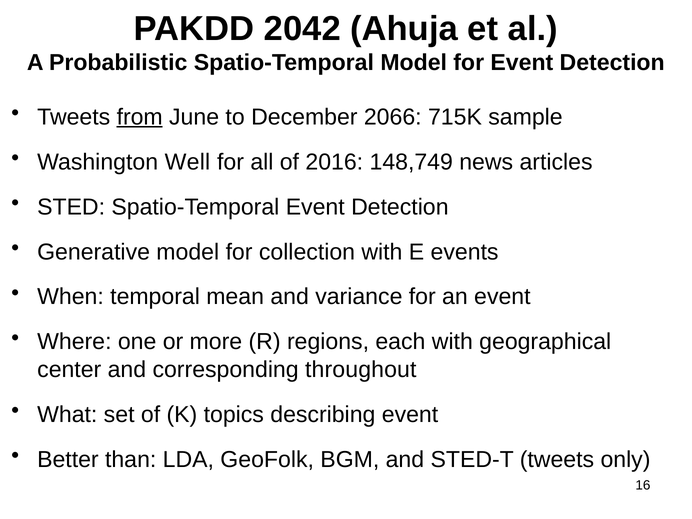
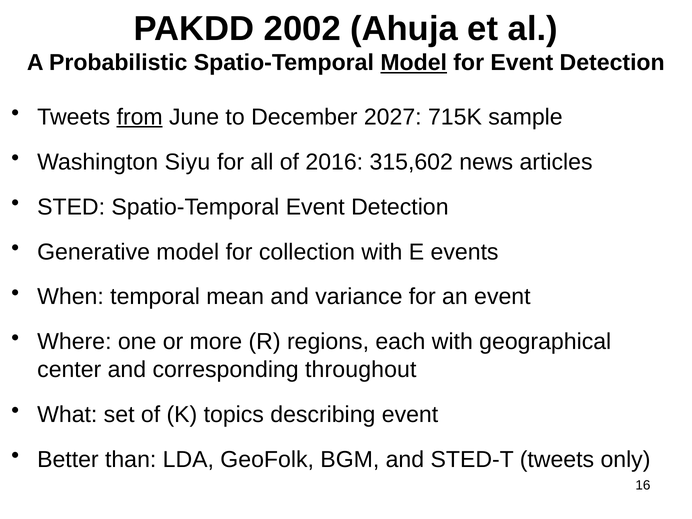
2042: 2042 -> 2002 (302, 29)
Model underline: none -> present (414, 63)
2066: 2066 -> 2027 (393, 117)
Well: Well -> Siyu (187, 162)
148,749: 148,749 -> 315,602 (411, 162)
